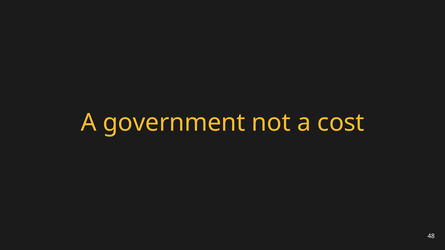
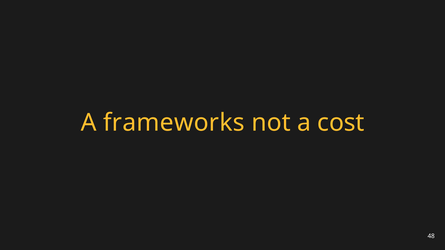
government: government -> frameworks (174, 123)
